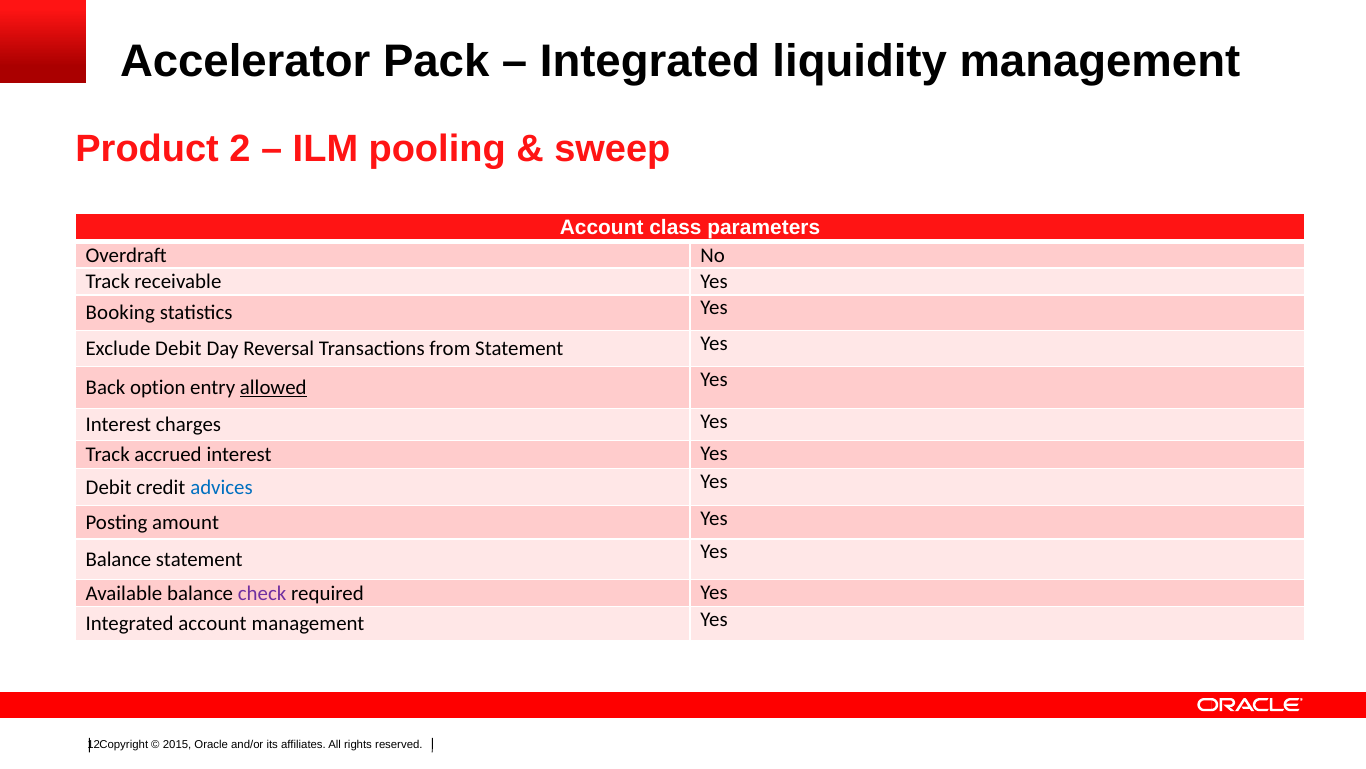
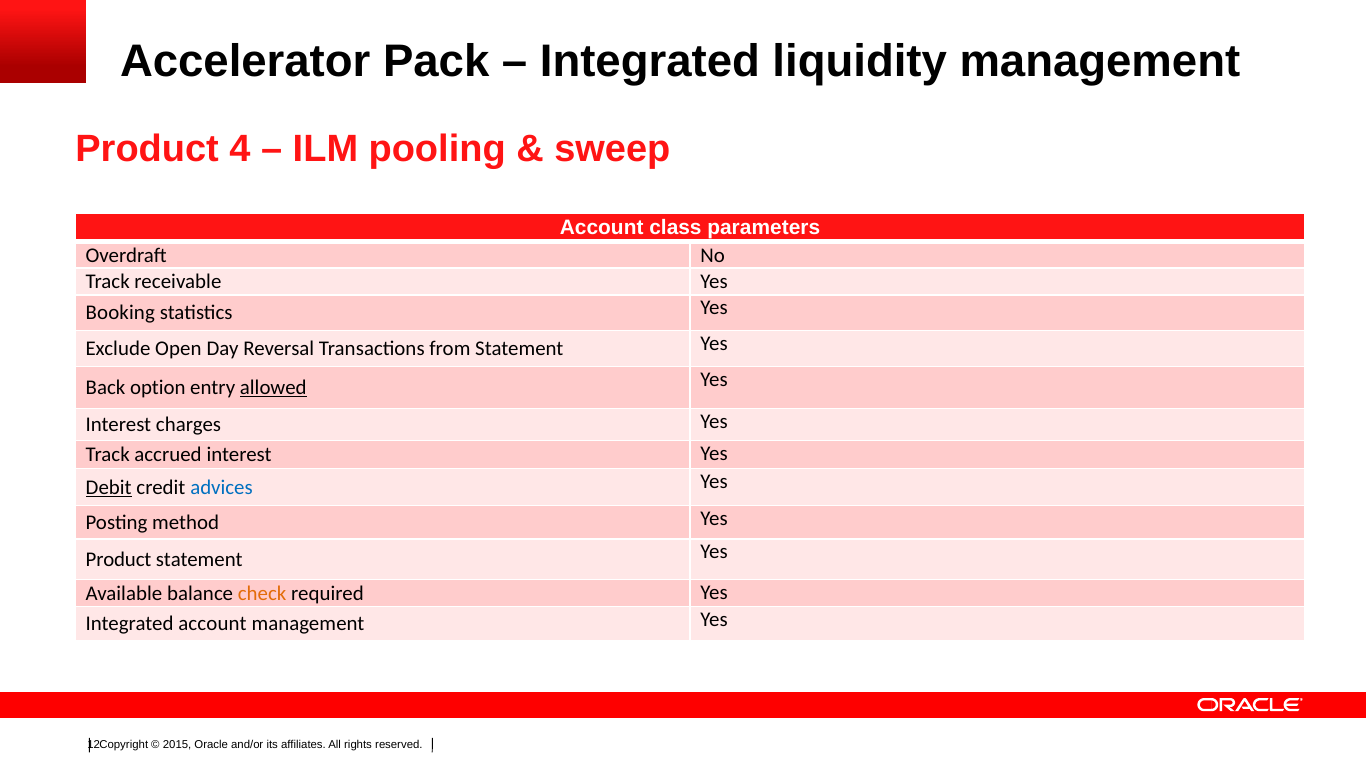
2: 2 -> 4 (240, 149)
Exclude Debit: Debit -> Open (178, 348)
Debit underline: none -> present (109, 487)
amount: amount -> method (186, 522)
Balance: Balance -> Product (119, 559)
check colour: purple -> orange (262, 593)
